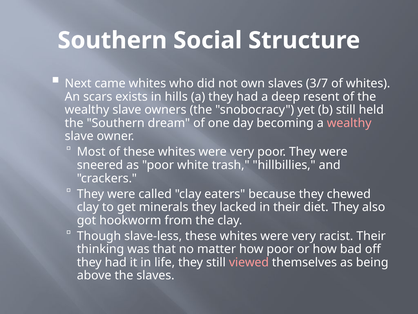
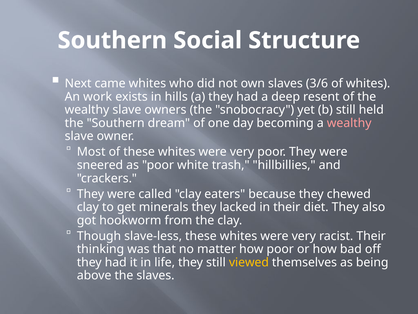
3/7: 3/7 -> 3/6 (317, 83)
scars: scars -> work (98, 97)
viewed colour: pink -> yellow (249, 262)
